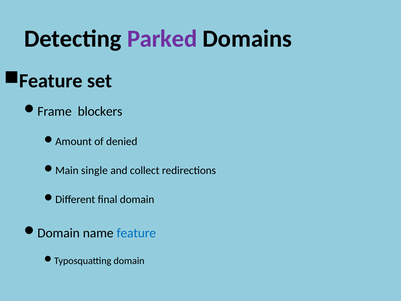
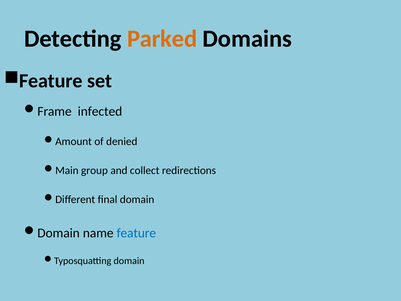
Parked colour: purple -> orange (162, 39)
blockers: blockers -> infected (100, 111)
single: single -> group (94, 170)
